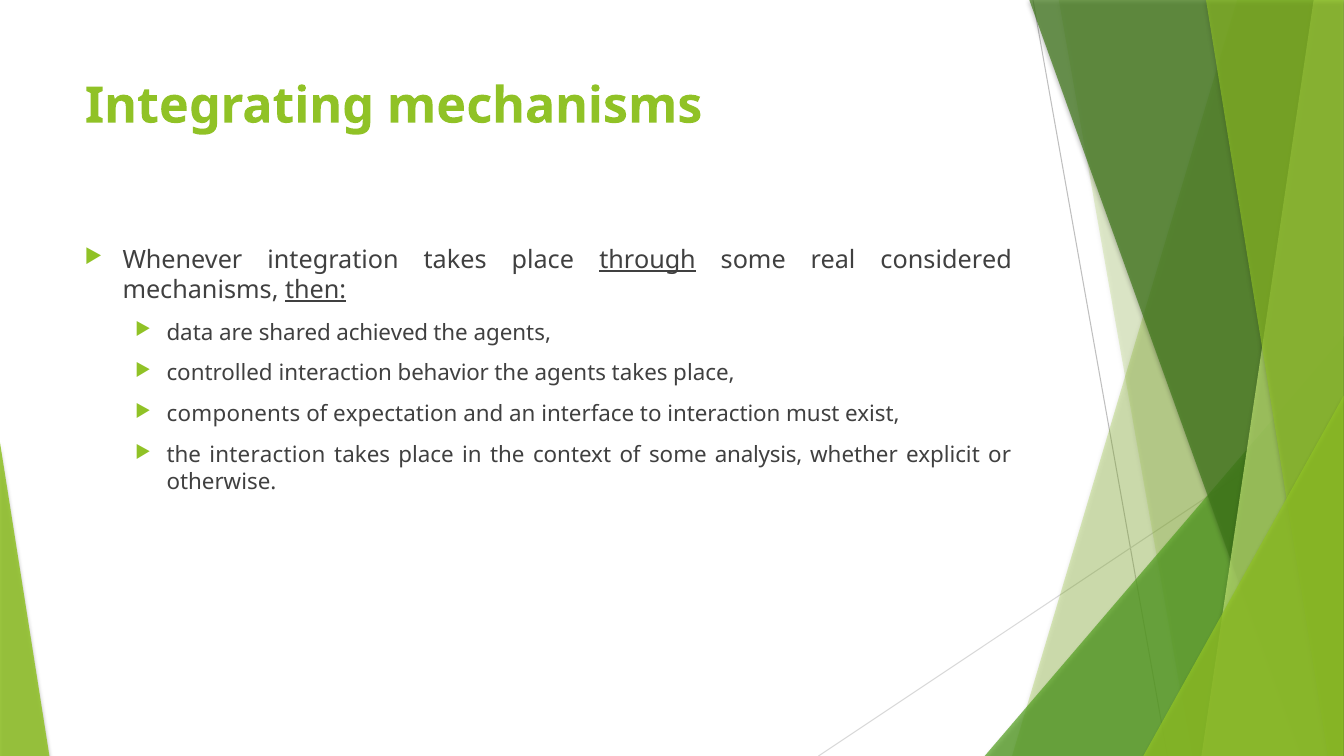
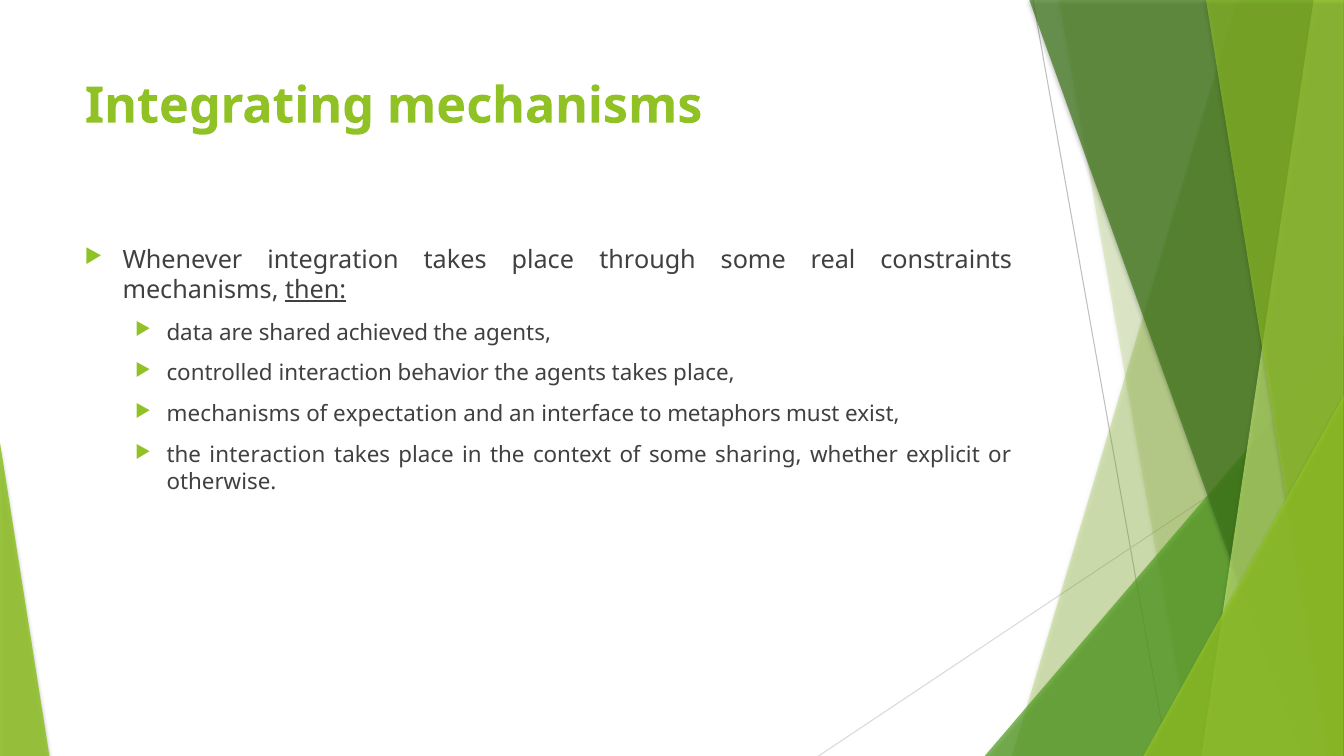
through underline: present -> none (648, 260)
considered: considered -> constraints (946, 260)
components: components -> mechanisms (233, 414)
to interaction: interaction -> metaphors (724, 414)
analysis: analysis -> sharing (758, 455)
